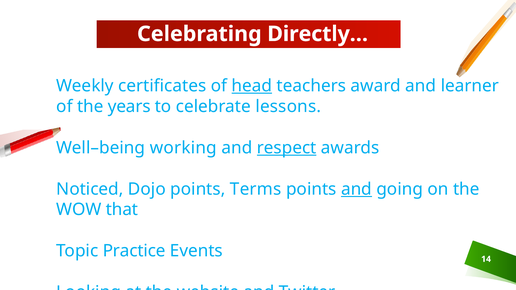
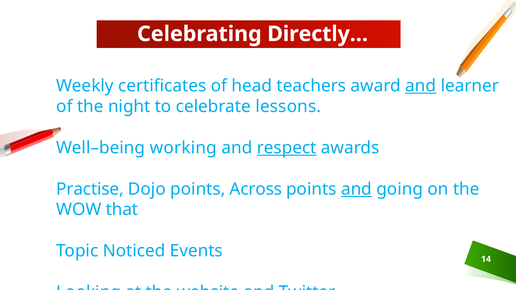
head underline: present -> none (252, 86)
and underline: none -> present (421, 86)
years: years -> night (129, 107)
Noticed: Noticed -> Practise (90, 189)
Terms: Terms -> Across (256, 189)
Practice: Practice -> Noticed (134, 251)
